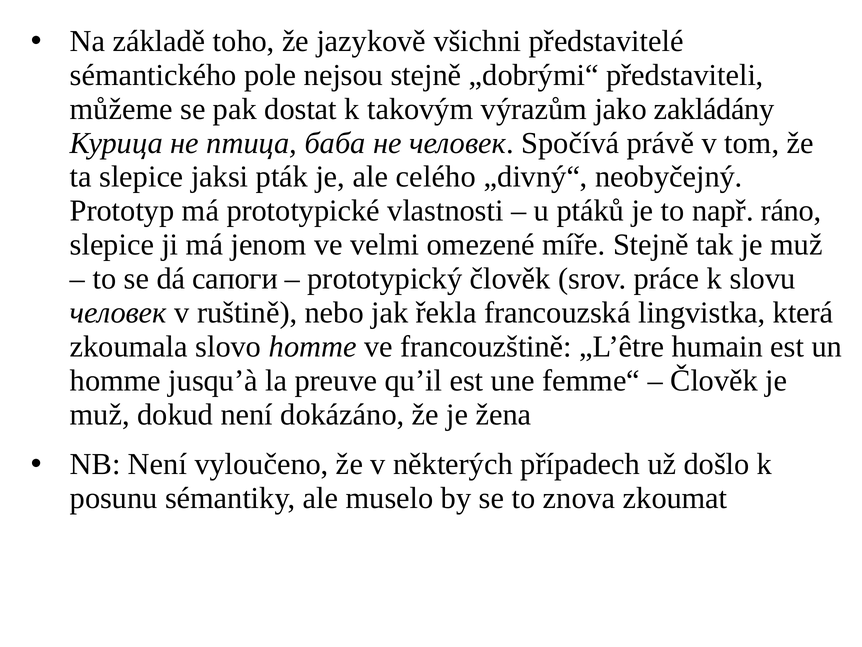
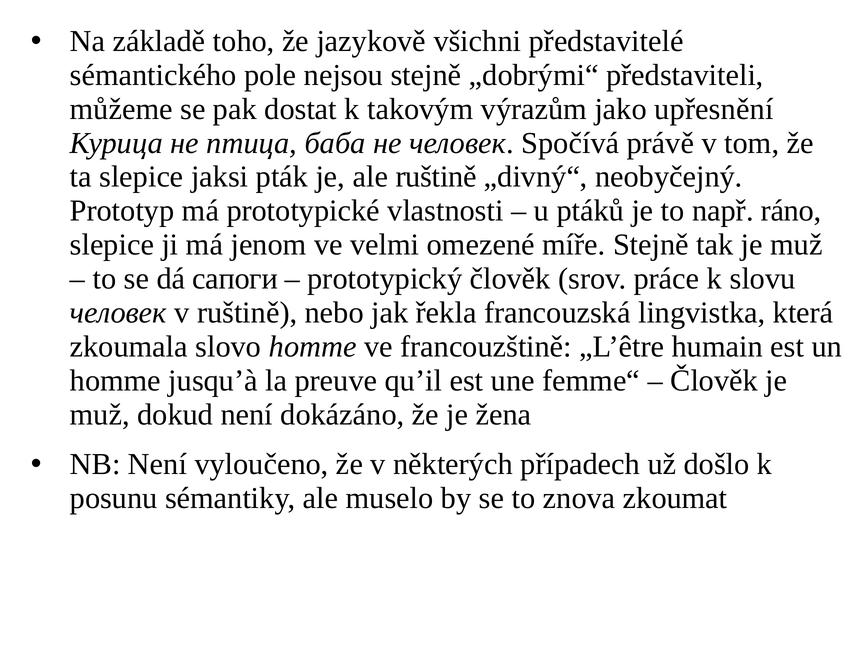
zakládány: zakládány -> upřesnění (714, 109)
ale celého: celého -> ruštině (436, 177)
